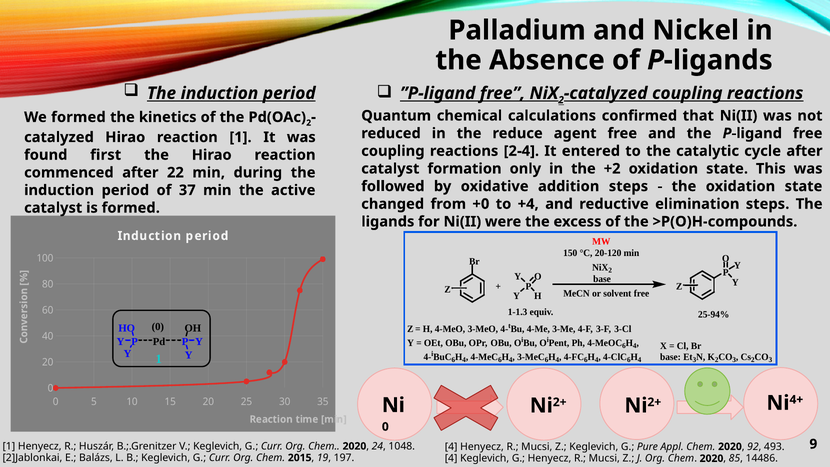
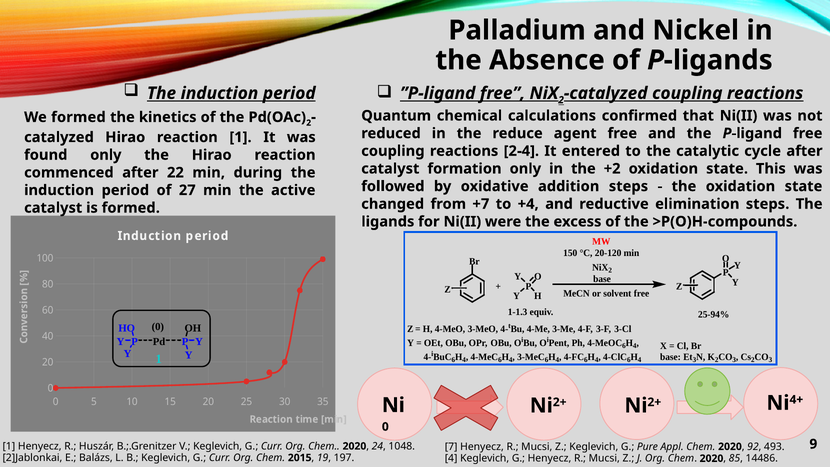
found first: first -> only (106, 155)
37: 37 -> 27 (187, 190)
+0: +0 -> +7 (481, 204)
4: 4 -> 7 (451, 446)
